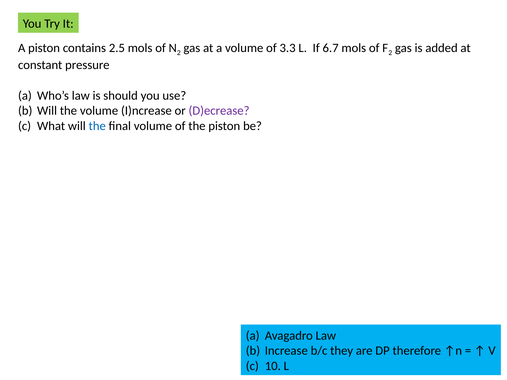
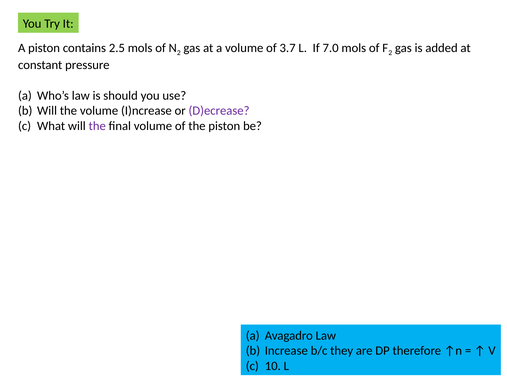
3.3: 3.3 -> 3.7 (288, 48)
6.7: 6.7 -> 7.0 (331, 48)
the colour: blue -> purple (97, 126)
